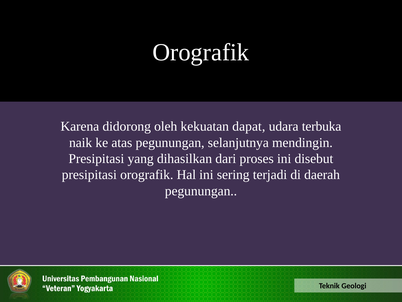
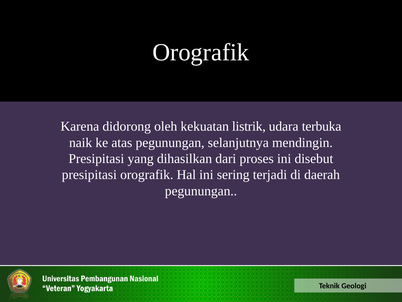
dapat: dapat -> listrik (249, 126)
